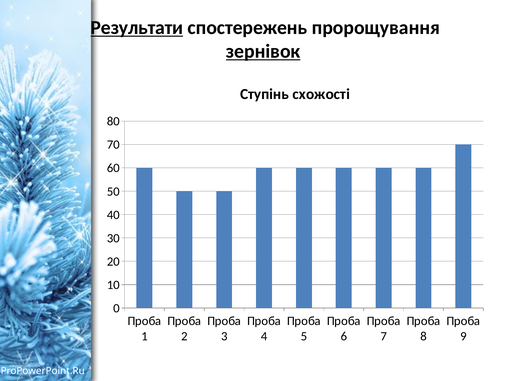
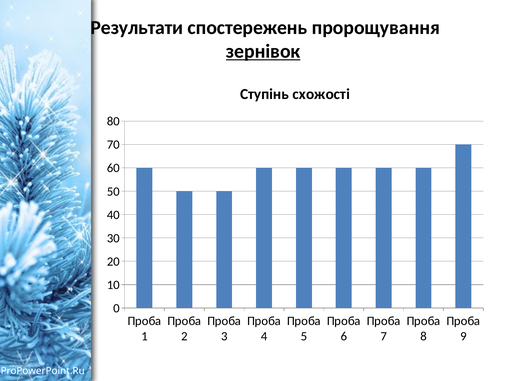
Результати underline: present -> none (137, 28)
